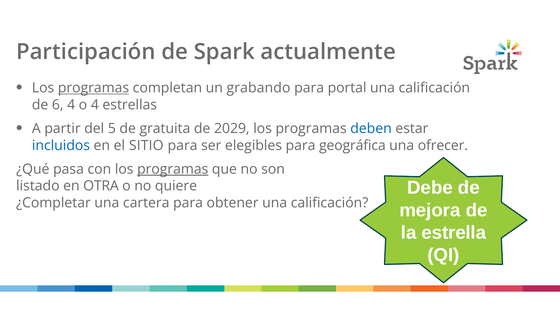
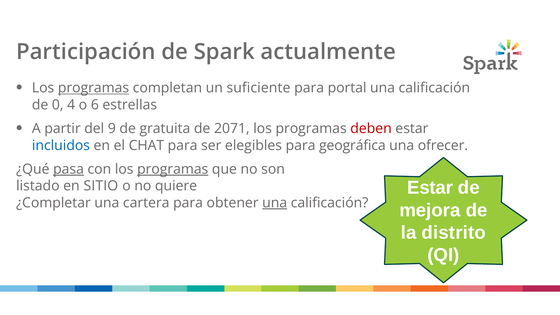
grabando: grabando -> suficiente (258, 88)
6: 6 -> 0 (58, 105)
o 4: 4 -> 6 (95, 105)
5: 5 -> 9 (112, 129)
2029: 2029 -> 2071 (232, 129)
deben colour: blue -> red (371, 129)
SITIO: SITIO -> CHAT (146, 145)
pasa underline: none -> present (68, 169)
Debe: Debe -> Estar (430, 188)
OTRA: OTRA -> SITIO (101, 186)
una underline: none -> present (275, 203)
estrella: estrella -> distrito (454, 233)
